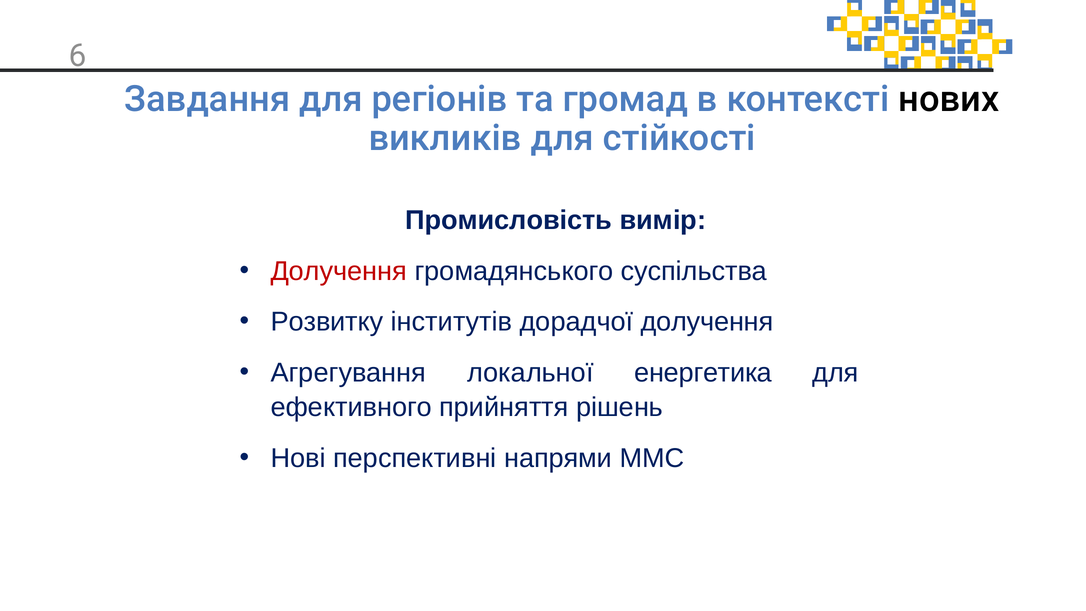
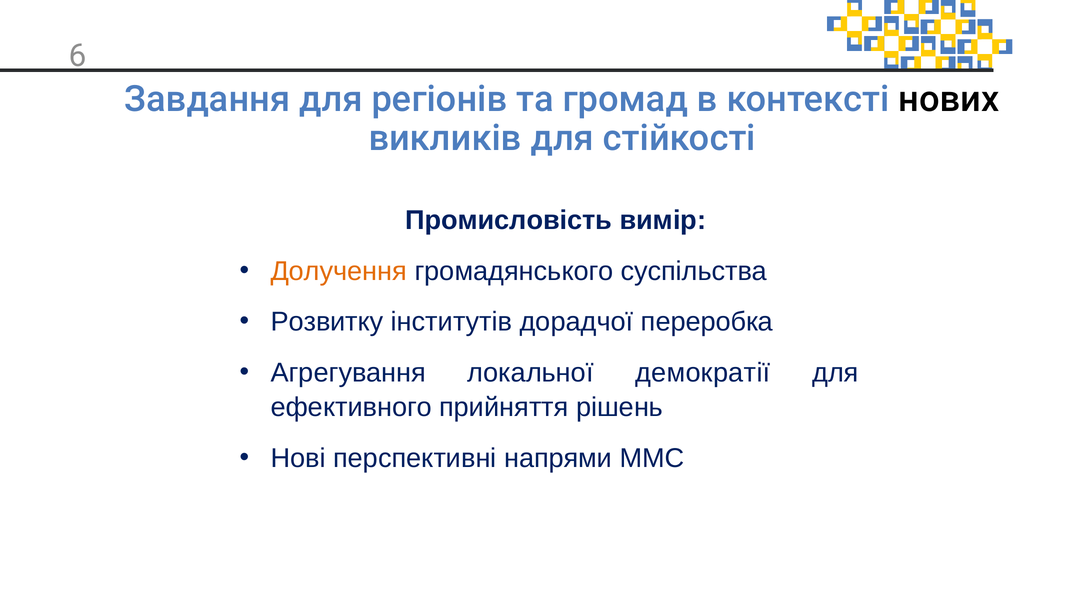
Долучення colour: red -> orange (339, 271)
дорадчої долучення: долучення -> переробка (707, 322)
енергетика: енергетика -> демократії (703, 372)
